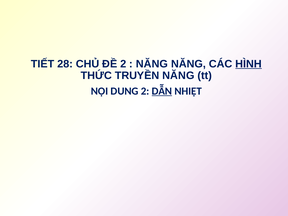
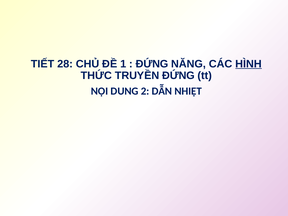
ĐỀ 2: 2 -> 1 (123, 64)
NĂNG: NĂNG -> ĐỨNG (152, 64)
TRUYỀN NĂNG: NĂNG -> ĐỨNG (178, 76)
DẪN underline: present -> none (162, 91)
